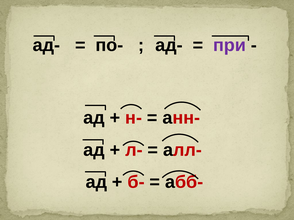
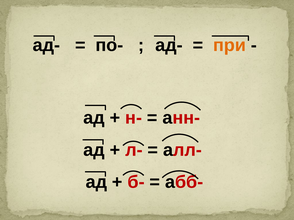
при colour: purple -> orange (230, 45)
